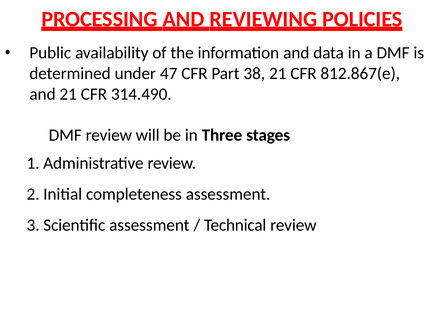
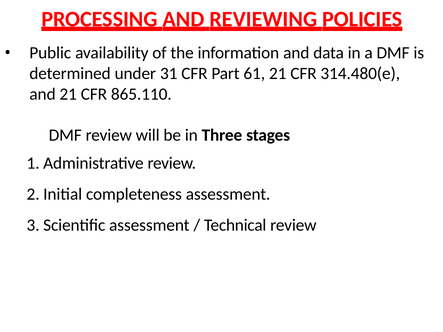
47: 47 -> 31 (169, 74)
38: 38 -> 61 (254, 74)
812.867(e: 812.867(e -> 314.480(e (360, 74)
314.490: 314.490 -> 865.110 (141, 94)
